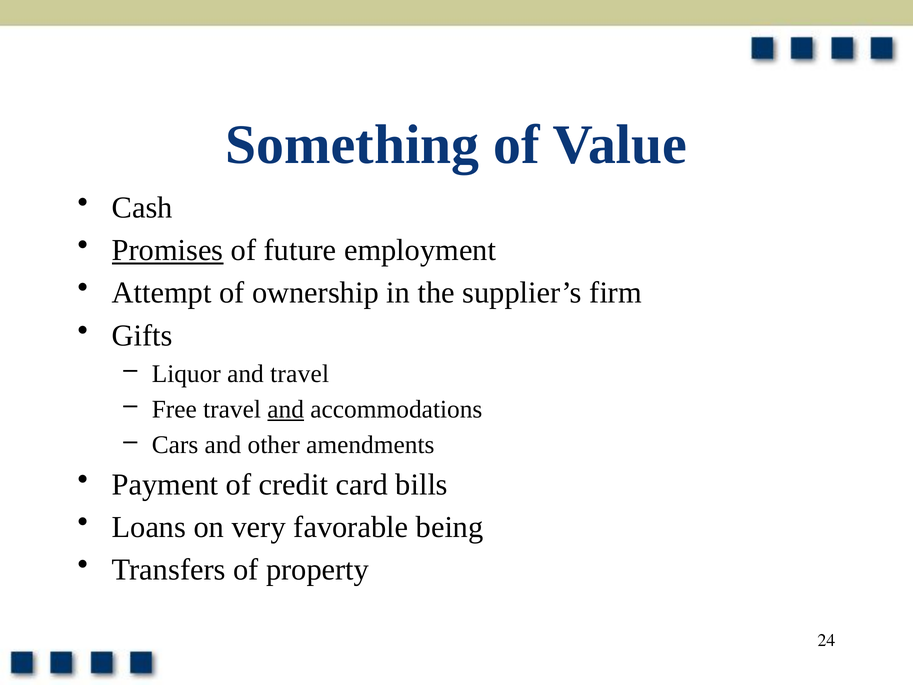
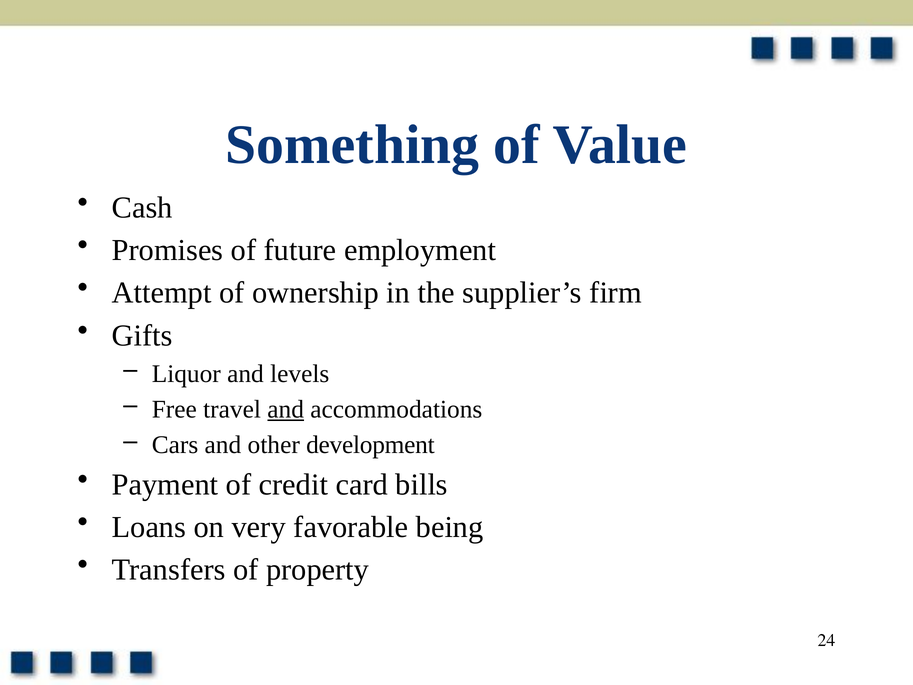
Promises underline: present -> none (168, 250)
and travel: travel -> levels (300, 374)
amendments: amendments -> development (370, 445)
